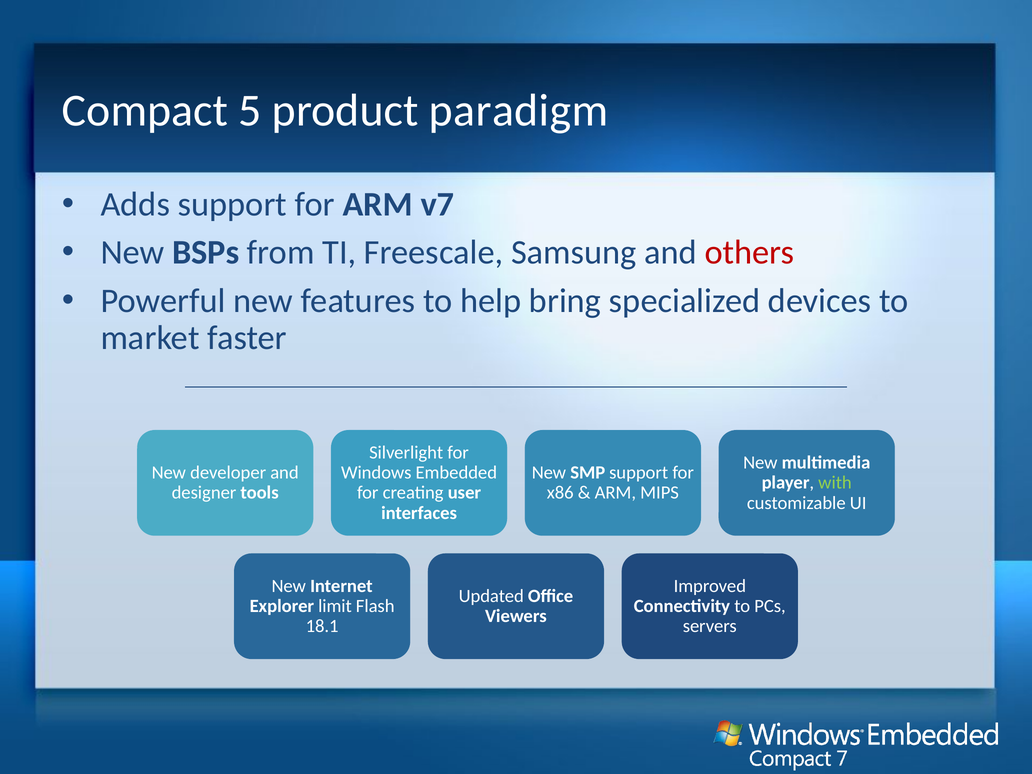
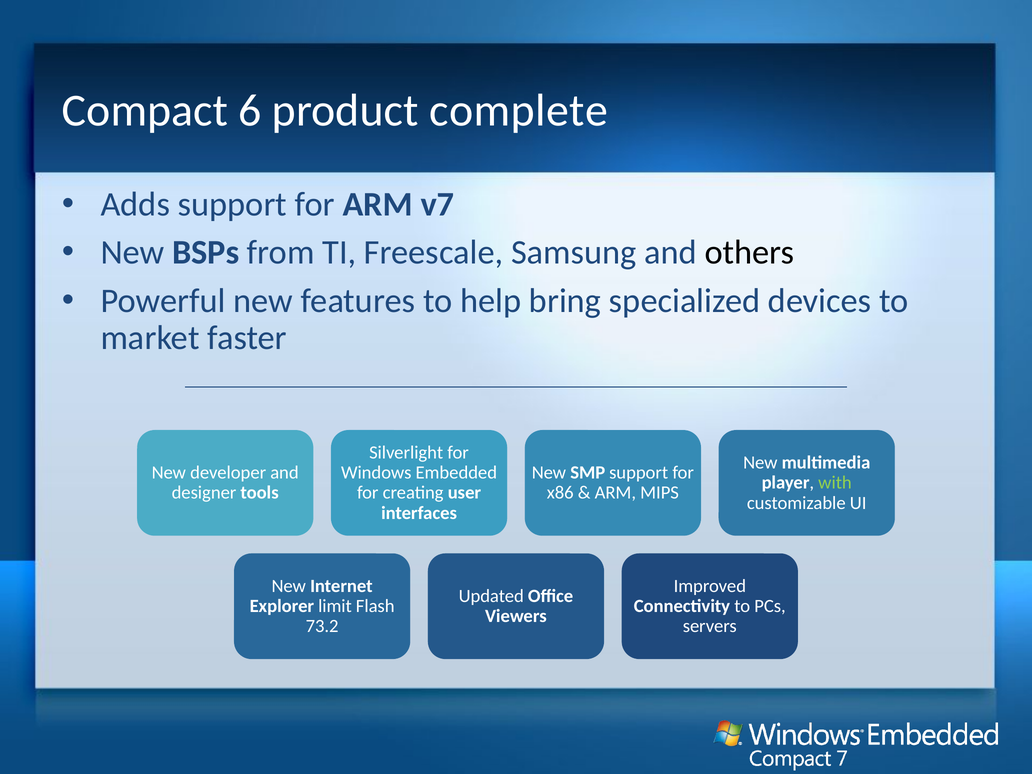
5: 5 -> 6 (250, 111)
paradigm: paradigm -> complete (519, 111)
others colour: red -> black (750, 252)
18.1: 18.1 -> 73.2 (322, 626)
